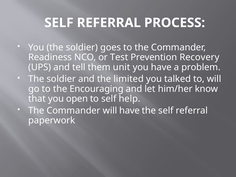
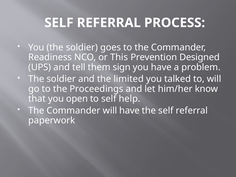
Test: Test -> This (119, 57)
Recovery: Recovery -> Designed (200, 57)
unit: unit -> sign (122, 67)
Encouraging: Encouraging -> Proceedings (96, 89)
